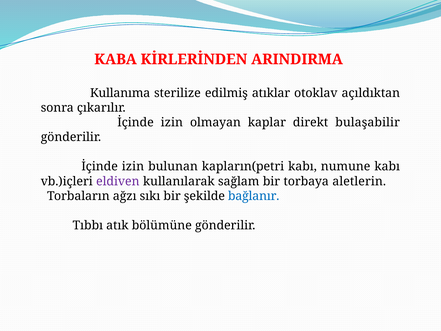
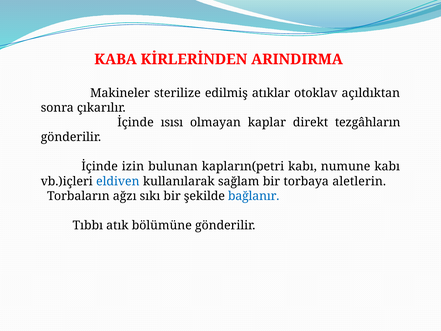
Kullanıma: Kullanıma -> Makineler (120, 93)
izin: izin -> ısısı (172, 122)
bulaşabilir: bulaşabilir -> tezgâhların (368, 122)
eldiven colour: purple -> blue (118, 181)
